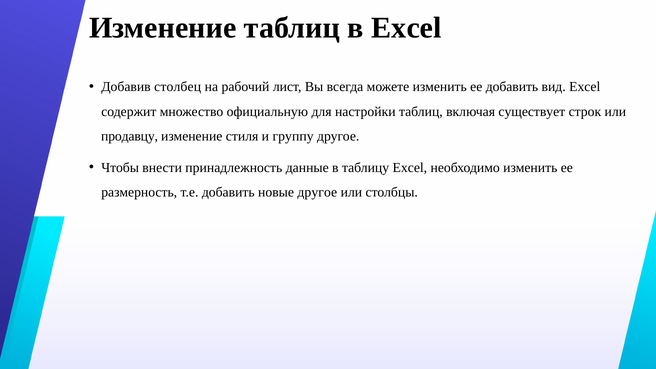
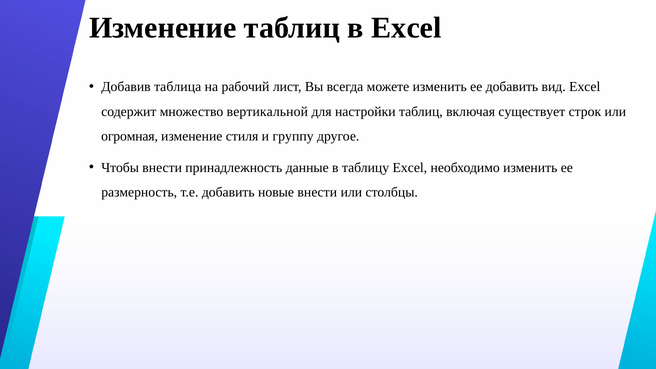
столбец: столбец -> таблица (178, 87)
официальную: официальную -> вертикальной (267, 112)
продавцу: продавцу -> огромная (130, 136)
новые другое: другое -> внести (317, 192)
